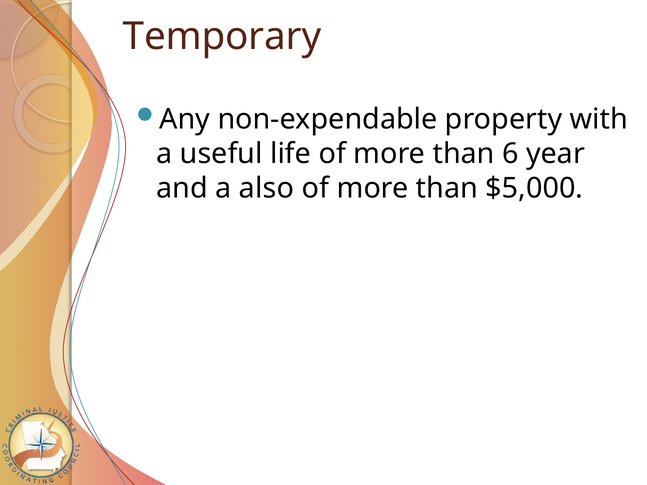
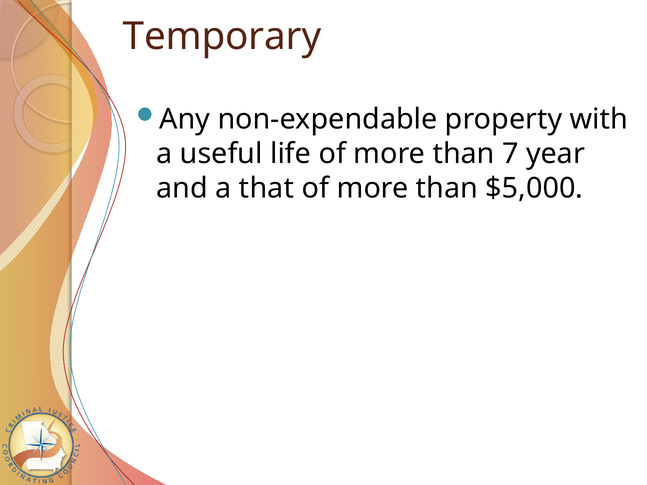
6: 6 -> 7 (510, 154)
also: also -> that (267, 189)
